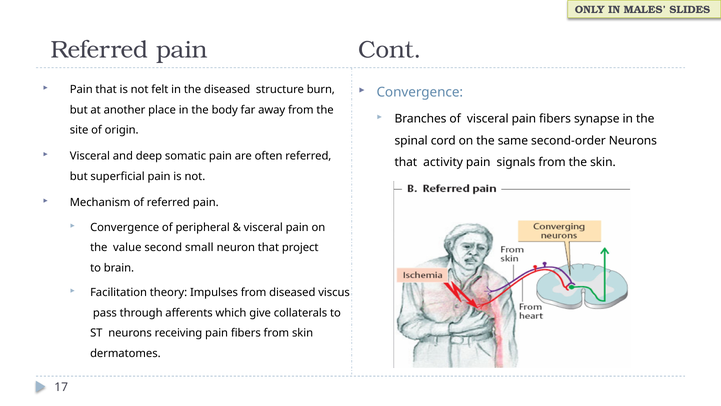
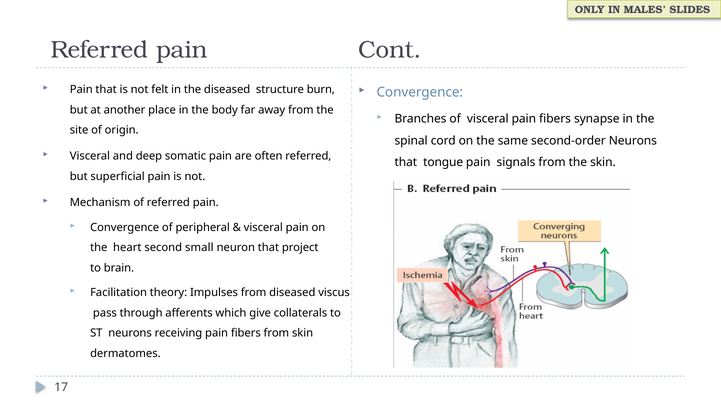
activity: activity -> tongue (443, 162)
value: value -> heart (127, 247)
